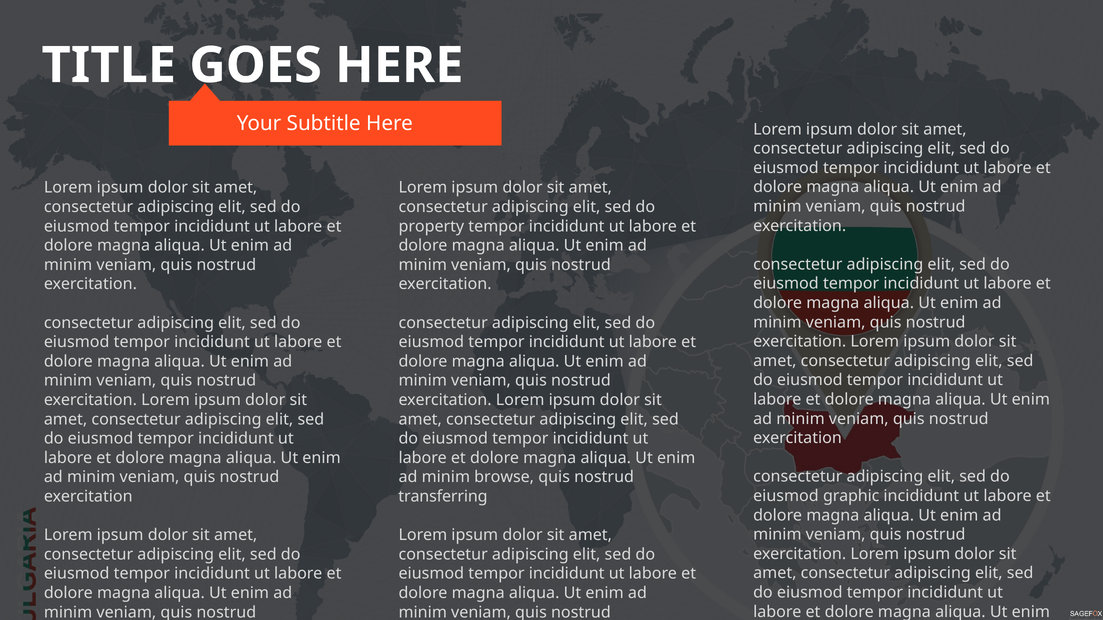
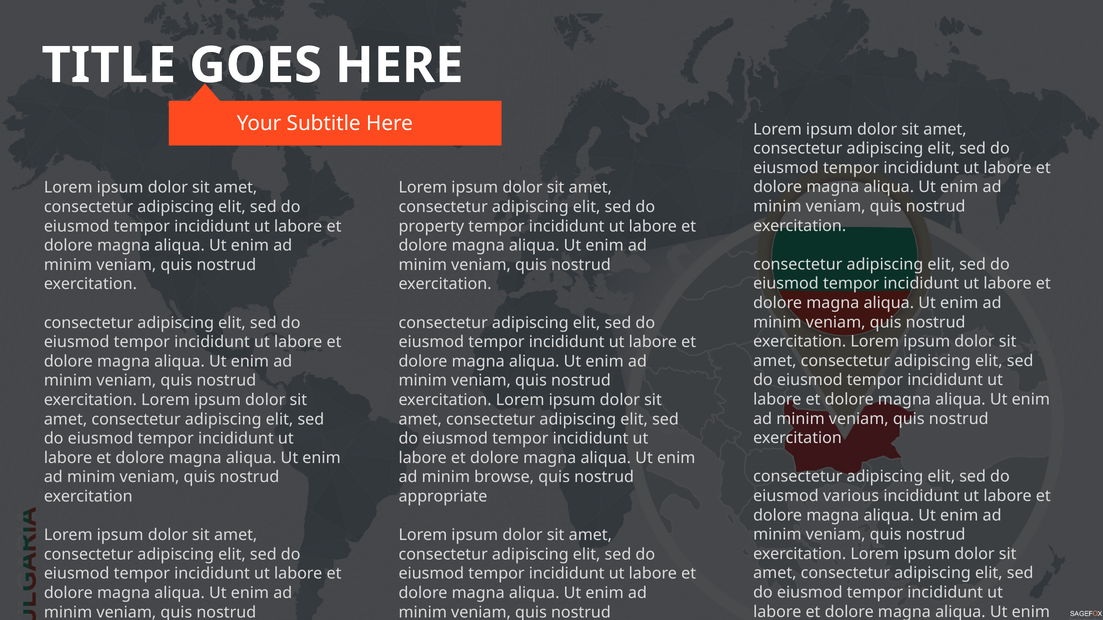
graphic: graphic -> various (851, 496)
transferring: transferring -> appropriate (443, 497)
